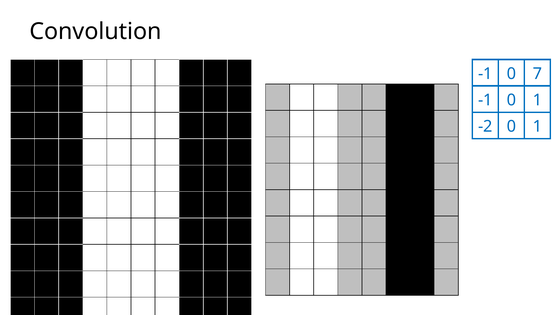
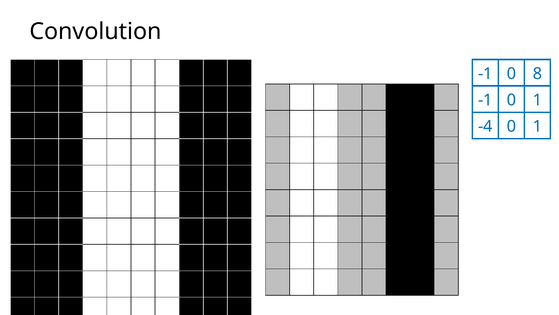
7: 7 -> 8 (537, 73)
-2: -2 -> -4 (485, 126)
